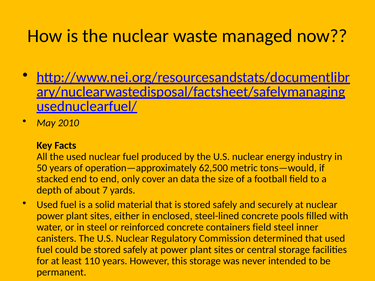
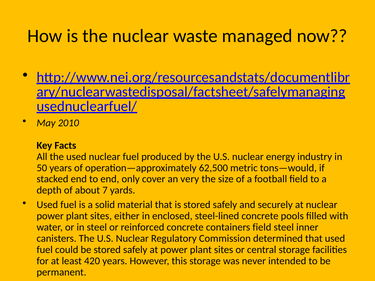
data: data -> very (190, 179)
110: 110 -> 420 (92, 261)
